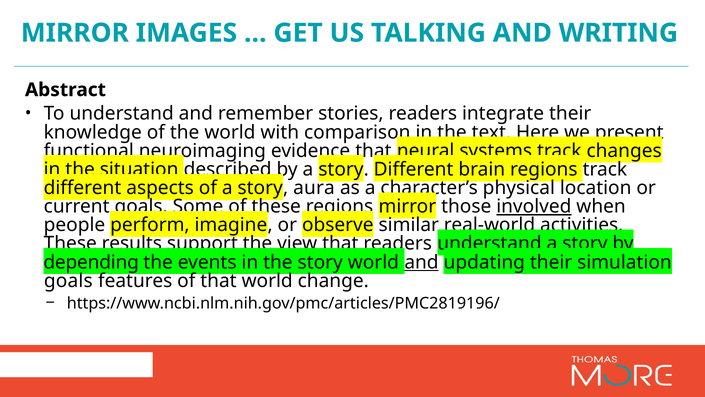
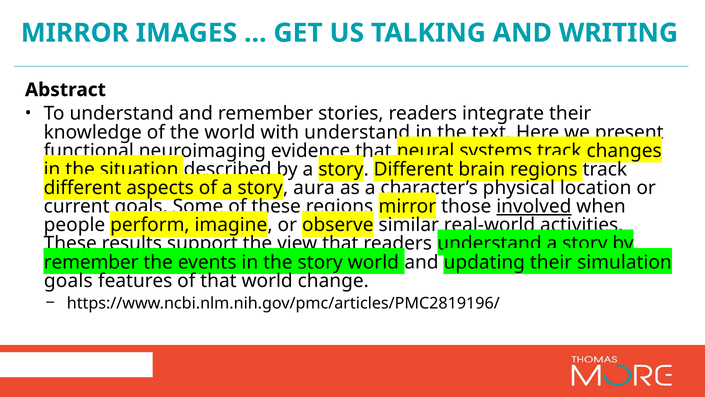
with comparison: comparison -> understand (357, 132)
depending: depending -> remember (91, 262)
and underline: present -> none (422, 262)
